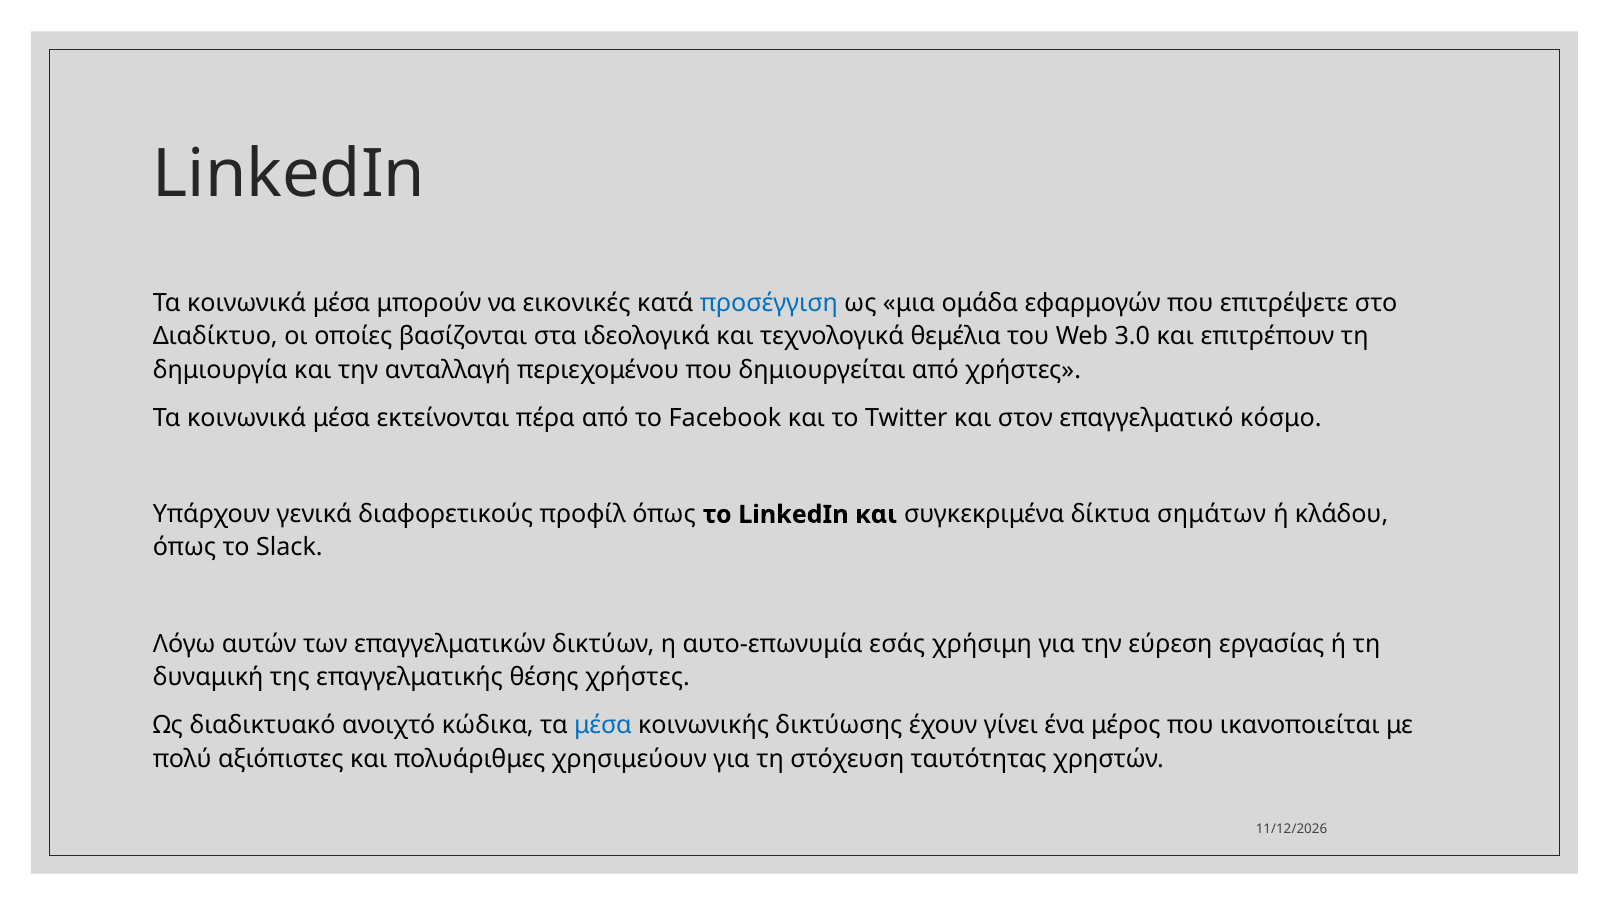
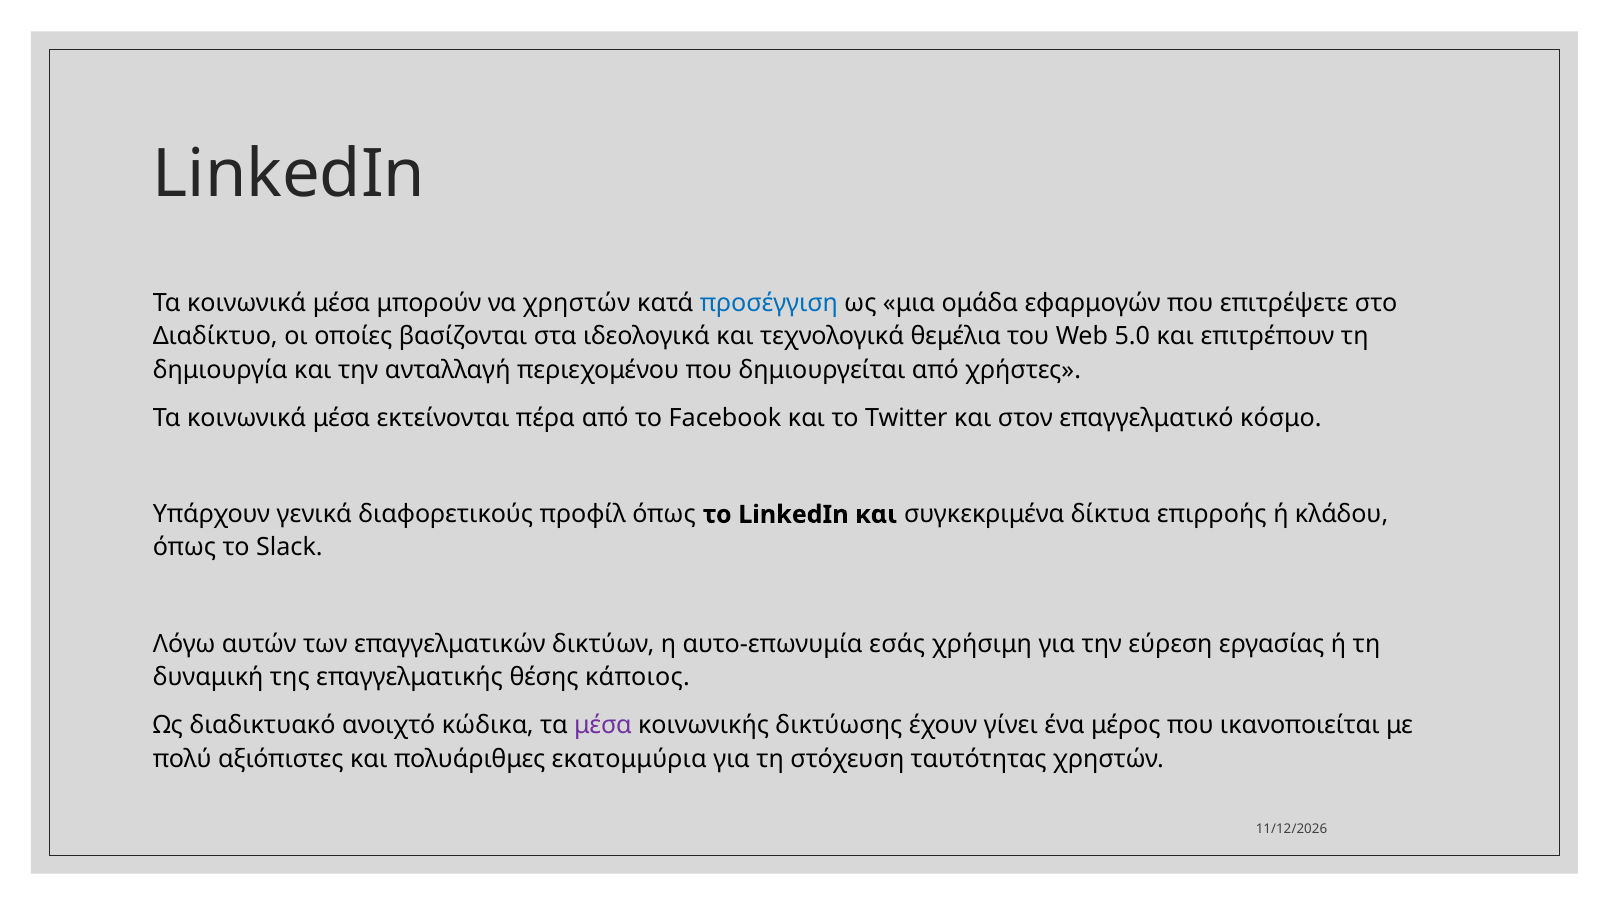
να εικονικές: εικονικές -> χρηστών (576, 303)
3.0: 3.0 -> 5.0 (1132, 337)
σημάτων: σημάτων -> επιρροής (1212, 515)
θέσης χρήστες: χρήστες -> κάποιος (637, 677)
μέσα colour: blue -> purple (603, 726)
χρησιμεύουν: χρησιμεύουν -> εκατομμύρια (629, 759)
